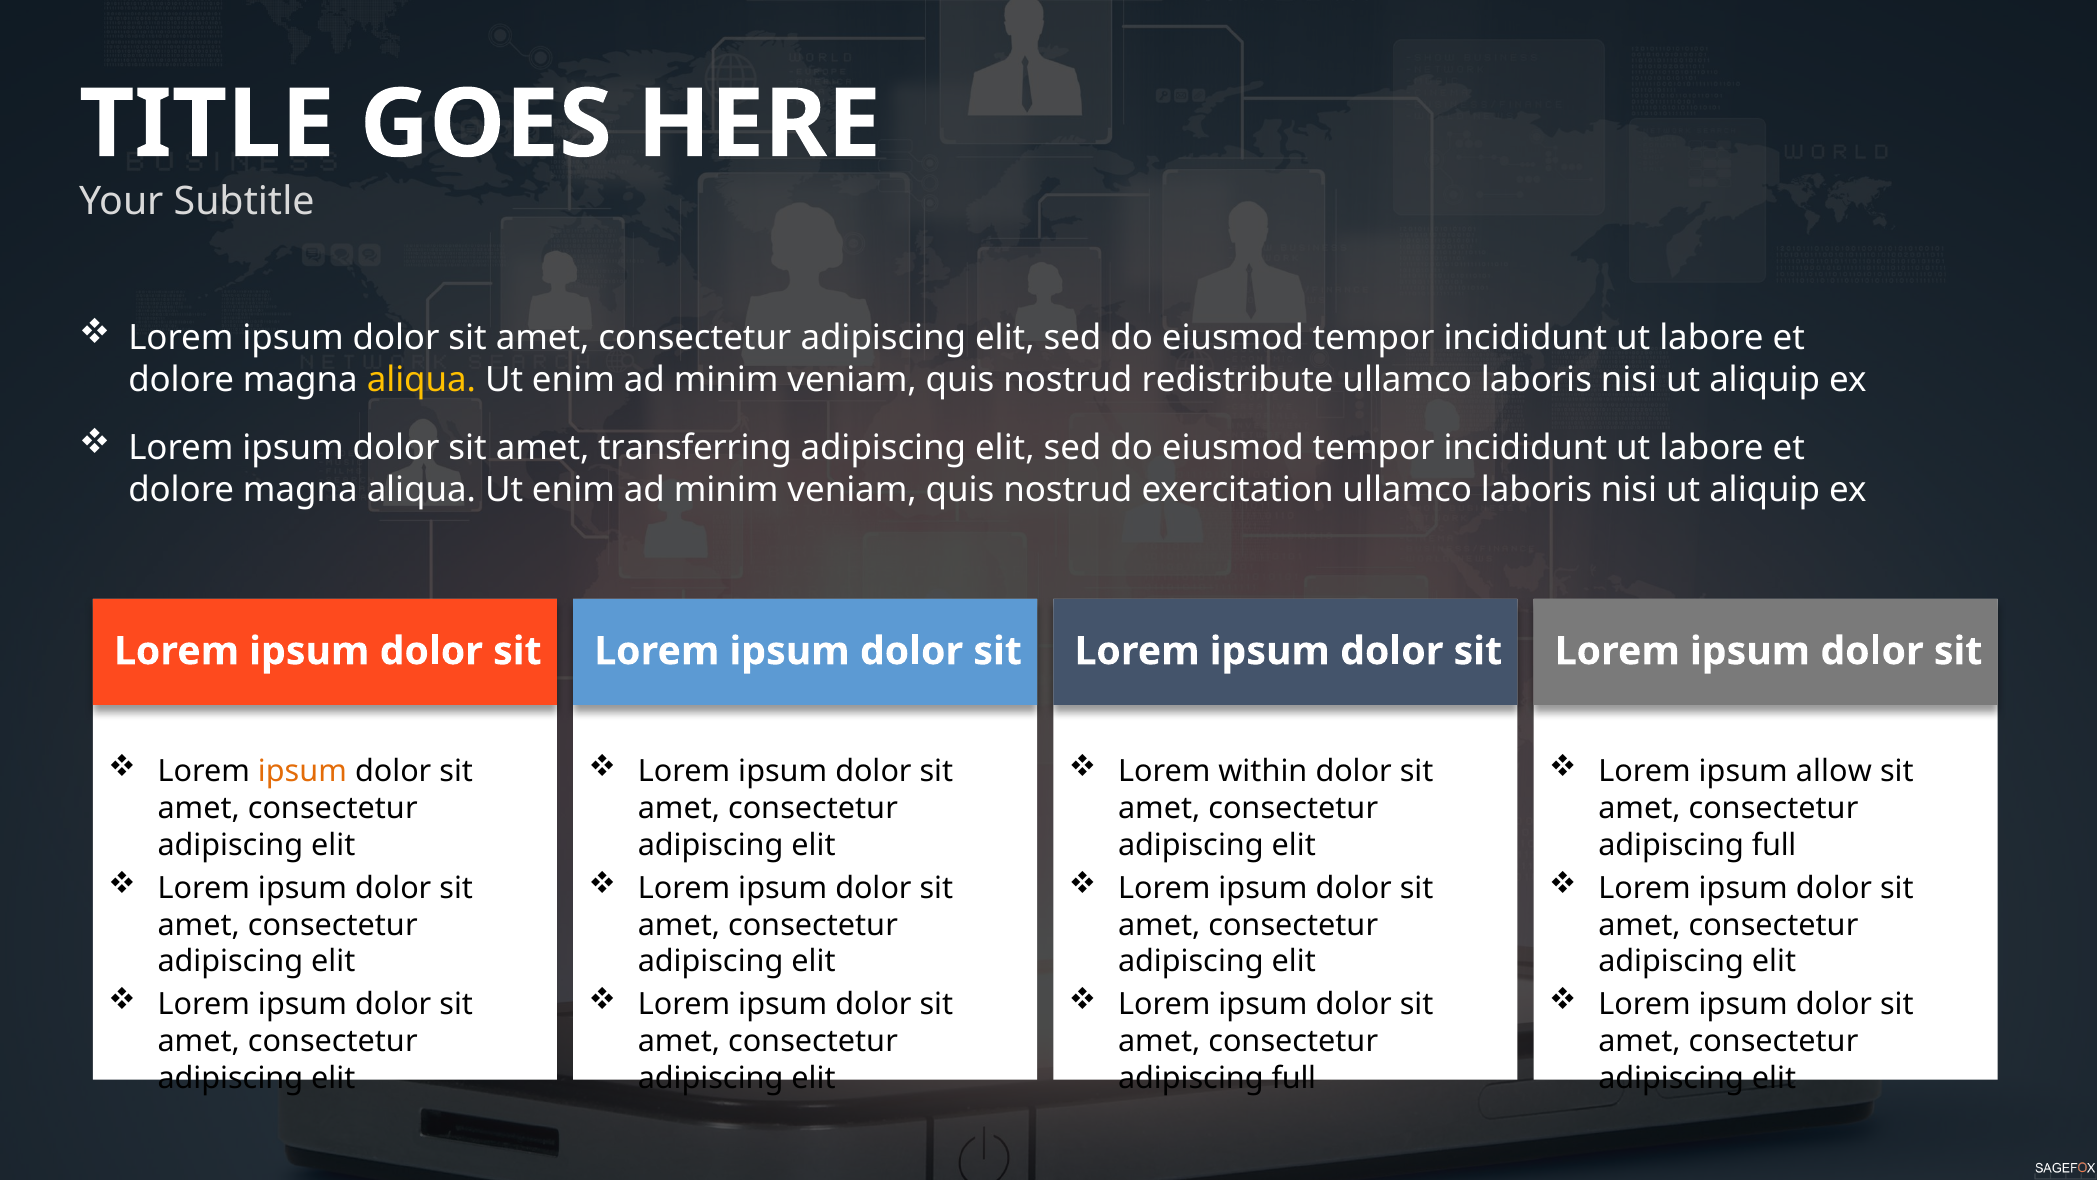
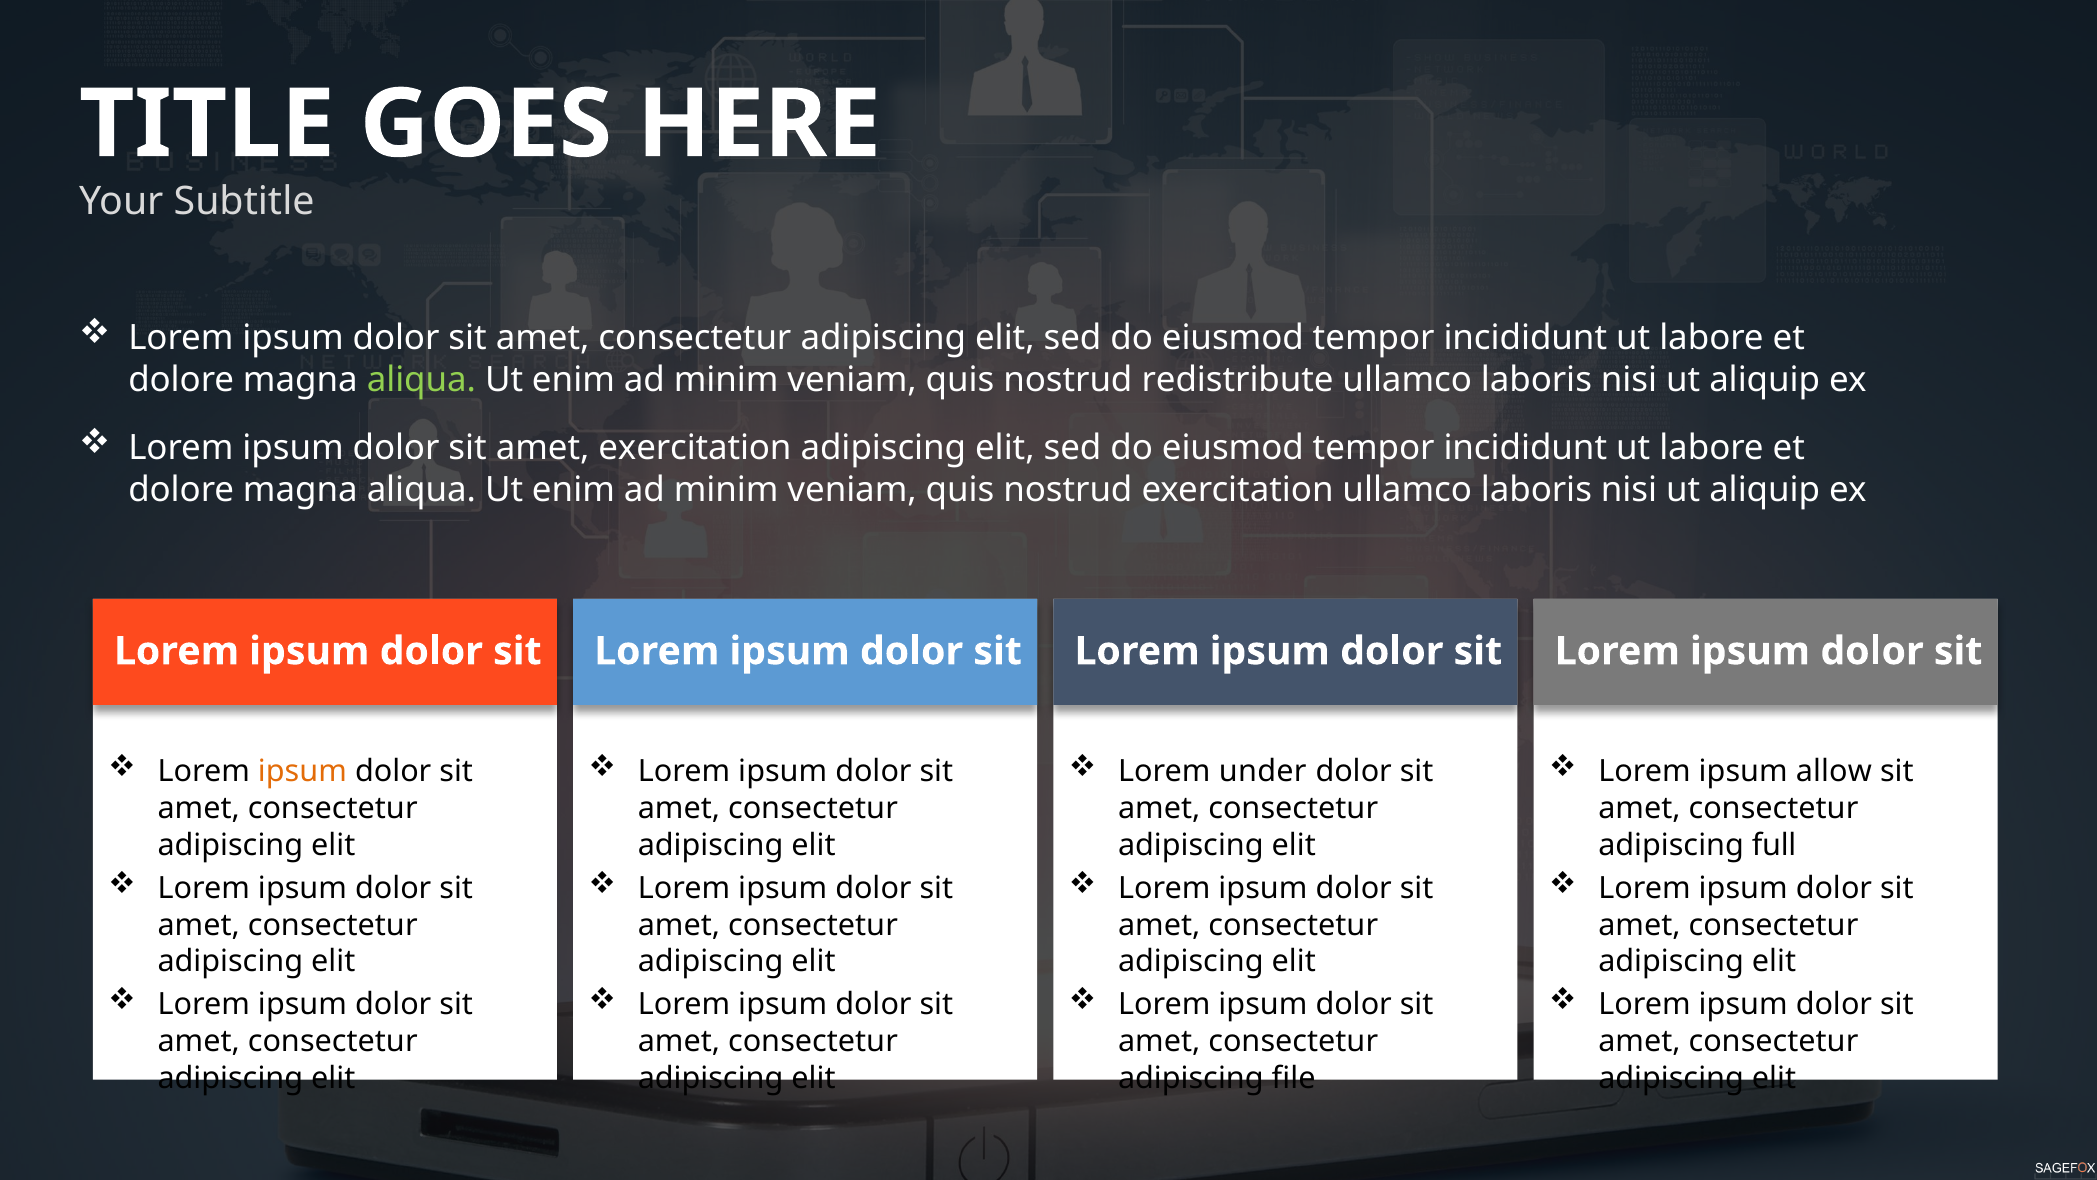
aliqua colour: yellow -> light green (421, 380)
amet transferring: transferring -> exercitation (695, 447)
within: within -> under (1263, 772)
full: full -> file (1294, 1078)
